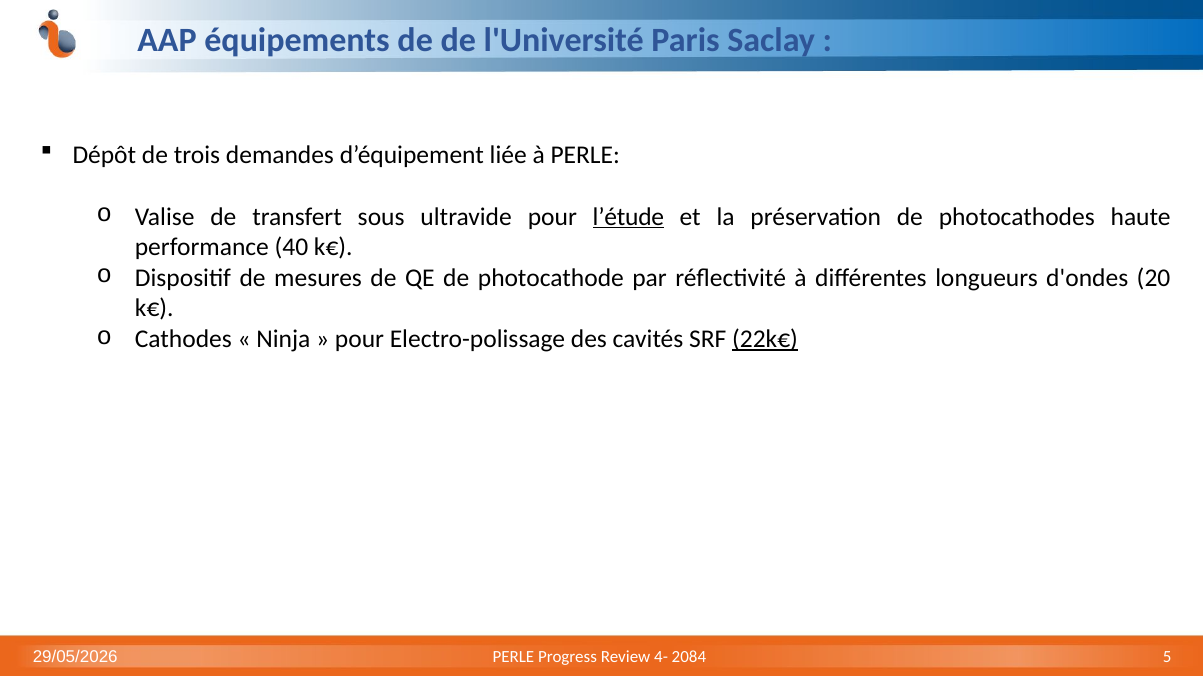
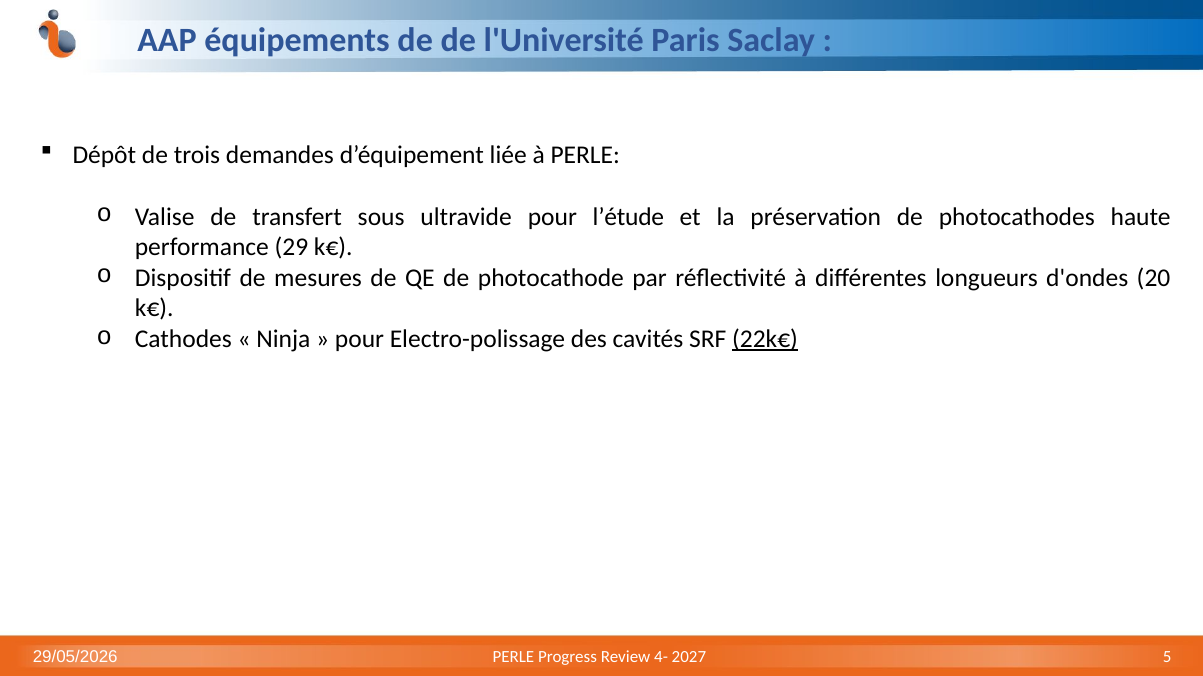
l’étude underline: present -> none (628, 217)
40: 40 -> 29 (291, 248)
2084: 2084 -> 2027 (689, 657)
